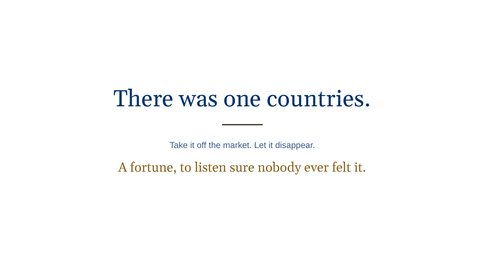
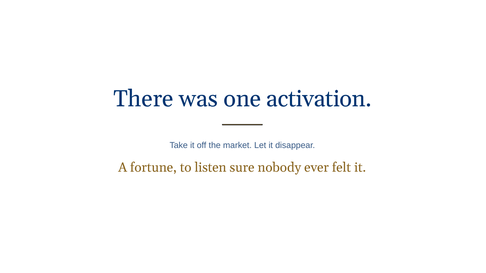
countries: countries -> activation (319, 99)
